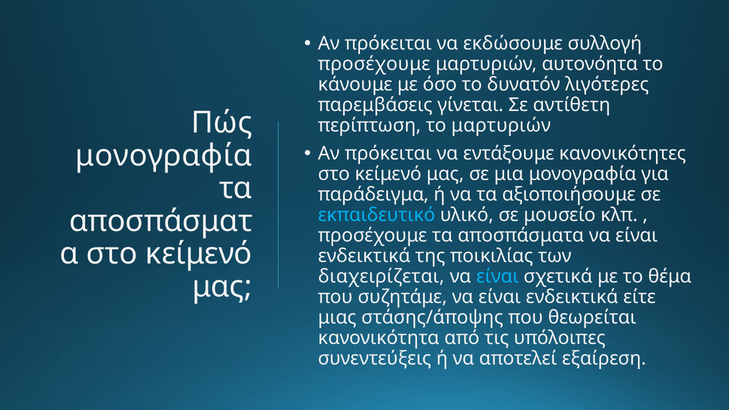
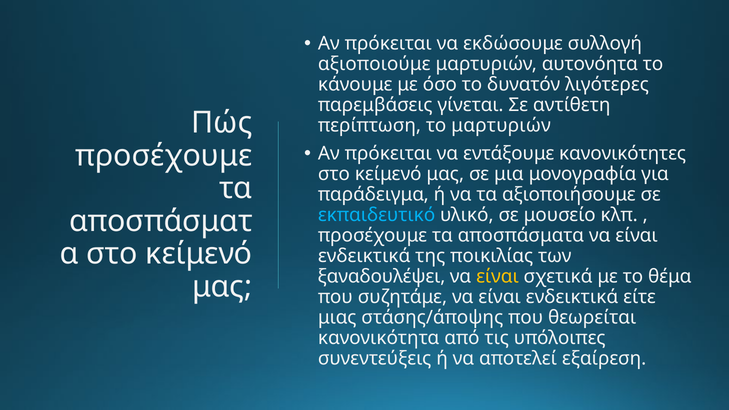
προσέχουμε: προσέχουμε -> αξιοποιούμε (374, 64)
μονογραφία: μονογραφία -> προσέχουμε (164, 156)
διαχειρίζεται: διαχειρίζεται -> ξαναδουλέψει (381, 277)
είναι colour: light blue -> yellow (497, 277)
